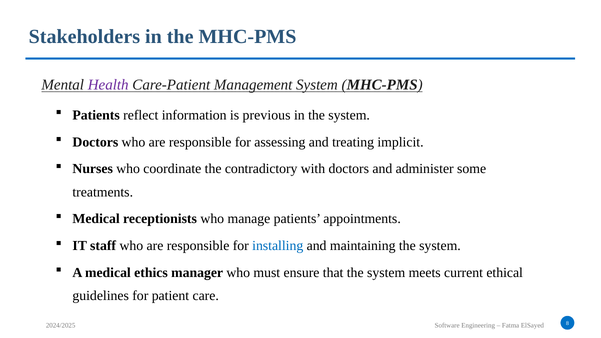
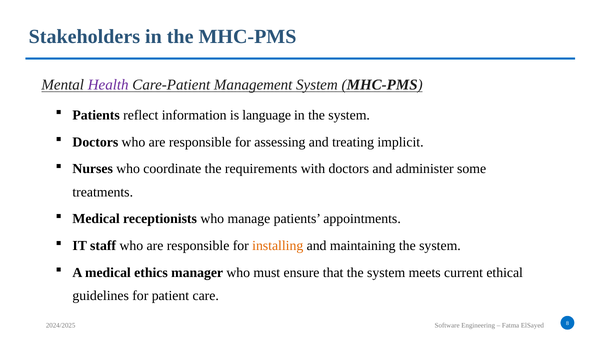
previous: previous -> language (267, 115)
contradictory: contradictory -> requirements (261, 169)
installing colour: blue -> orange (278, 246)
